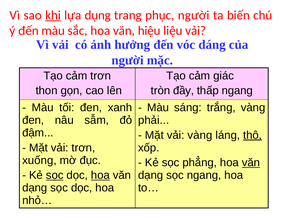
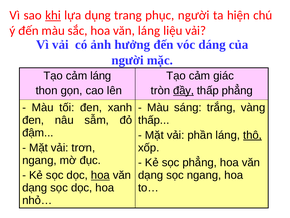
biến: biến -> hiện (238, 15)
văn hiệu: hiệu -> láng (149, 31)
cảm trơn: trơn -> láng (101, 76)
đầy underline: none -> present (184, 90)
thấp ngang: ngang -> phẳng (237, 90)
phải: phải -> thấp (154, 120)
vải vàng: vàng -> phần (200, 135)
xuống: xuống -> ngang (39, 160)
văn underline: present -> none (251, 162)
sọc underline: present -> none (55, 175)
